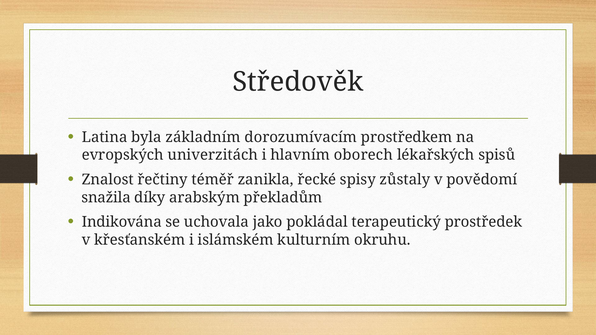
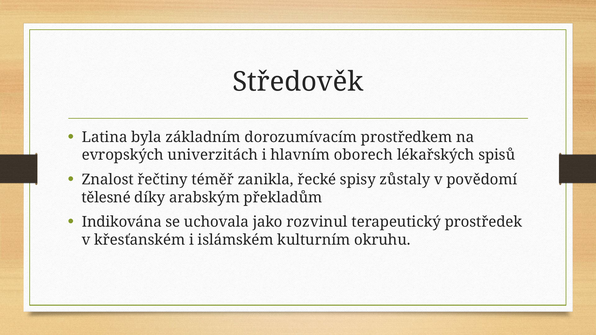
snažila: snažila -> tělesné (106, 198)
pokládal: pokládal -> rozvinul (317, 222)
